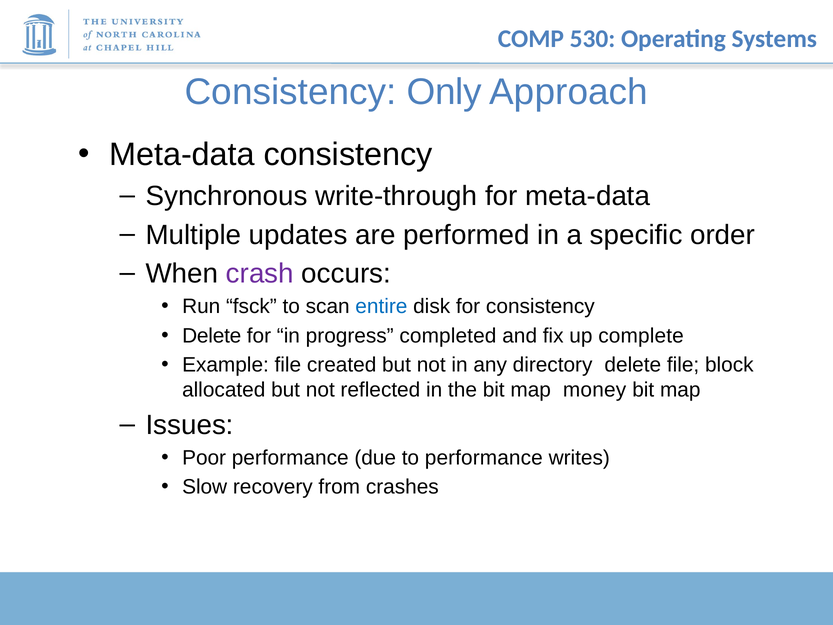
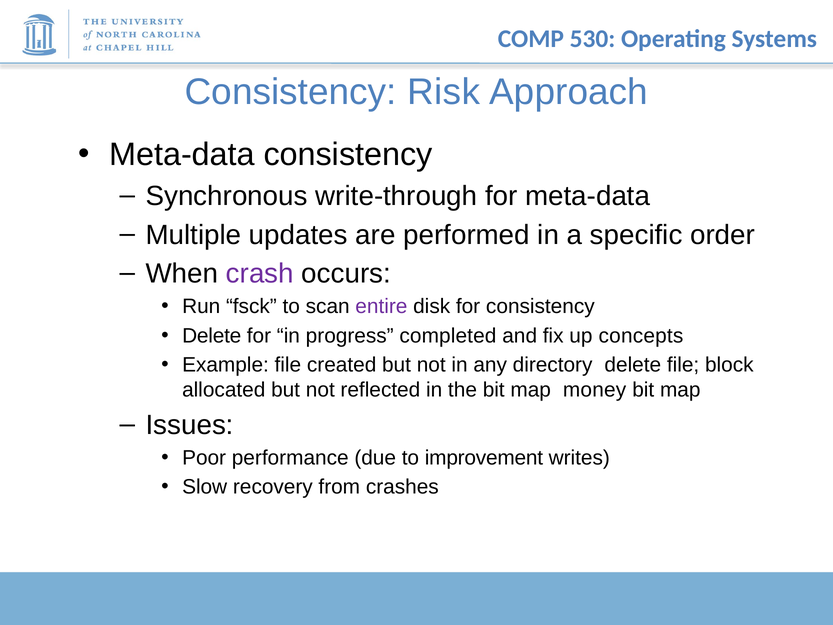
Only: Only -> Risk (444, 92)
entire colour: blue -> purple (381, 306)
complete: complete -> concepts (641, 336)
to performance: performance -> improvement (484, 458)
